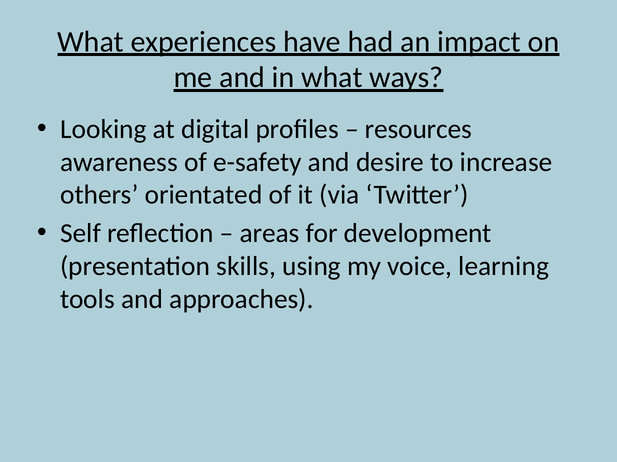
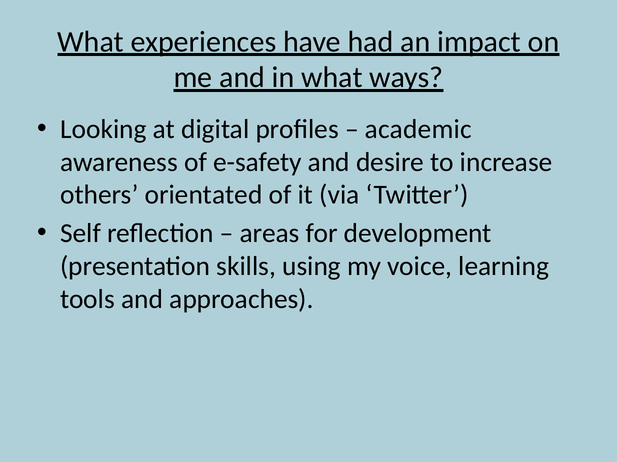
resources: resources -> academic (418, 129)
